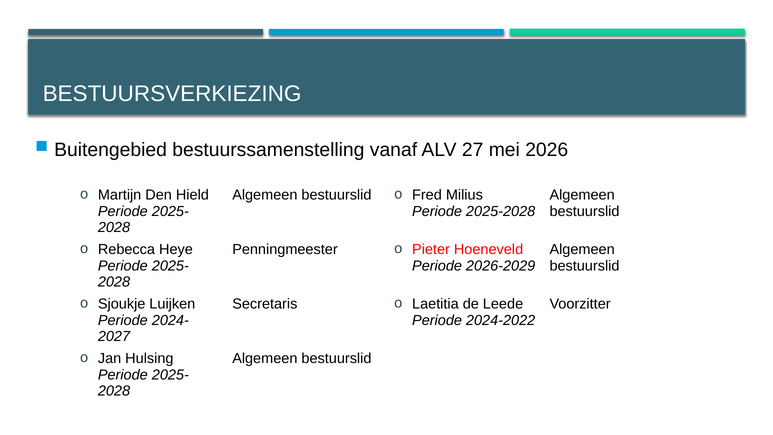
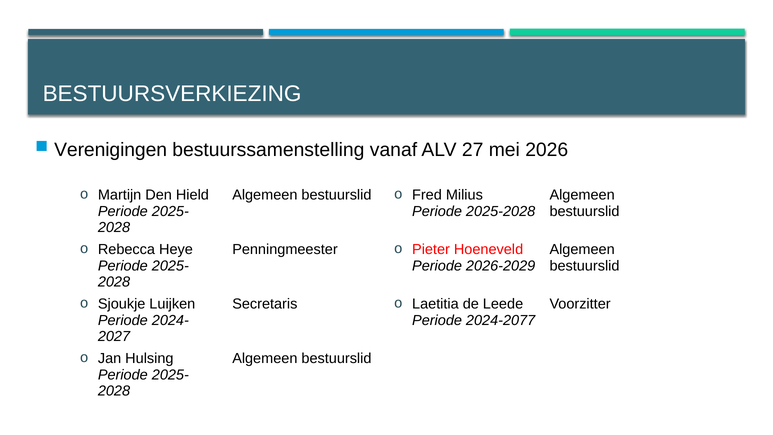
Buitengebied: Buitengebied -> Verenigingen (111, 150)
2024-2022: 2024-2022 -> 2024-2077 (501, 320)
